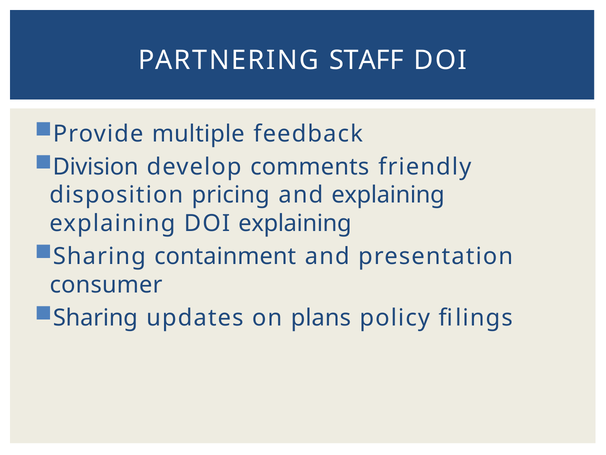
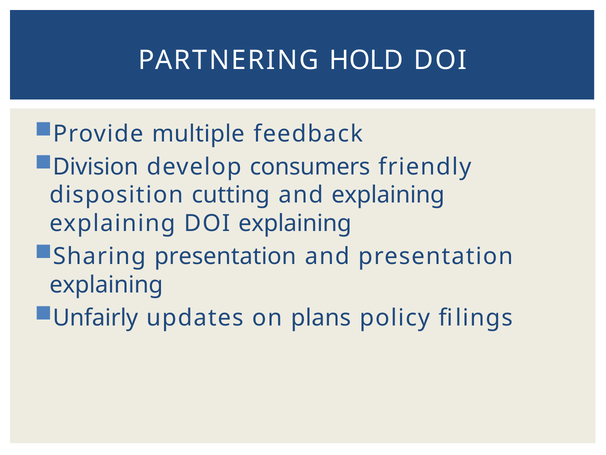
STAFF: STAFF -> HOLD (366, 60)
comments: comments -> consumers (310, 167)
pricing: pricing -> cutting (231, 195)
Sharing containment: containment -> presentation (225, 256)
consumer: consumer -> explaining (106, 285)
Sharing: Sharing -> Unfairly (95, 318)
